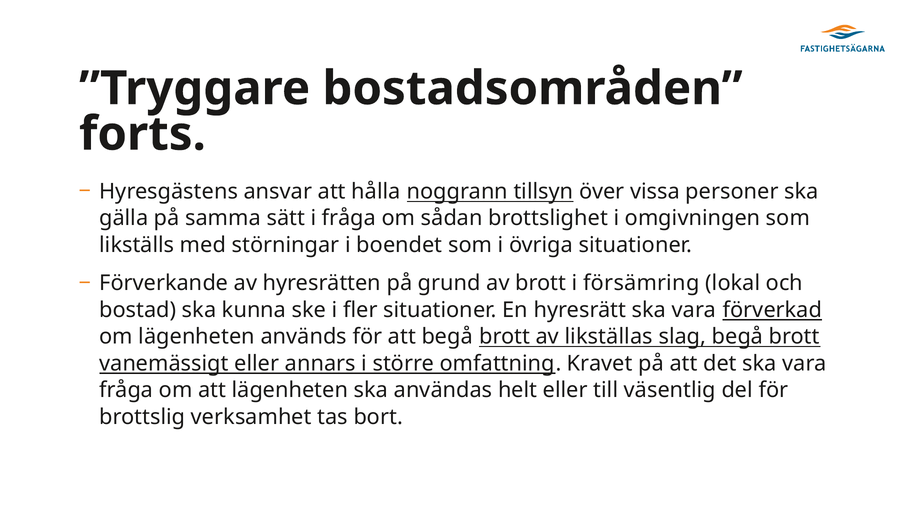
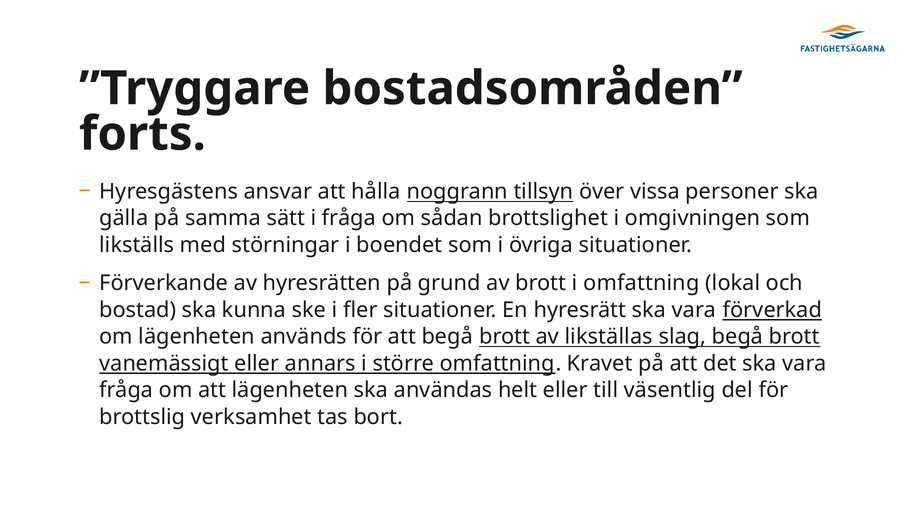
i försämring: försämring -> omfattning (641, 283)
